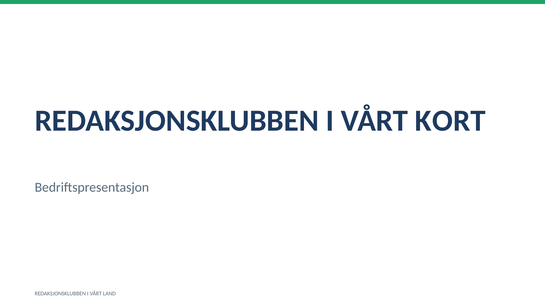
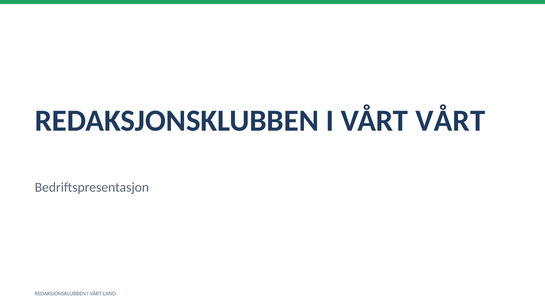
VÅRT KORT: KORT -> VÅRT (450, 121)
